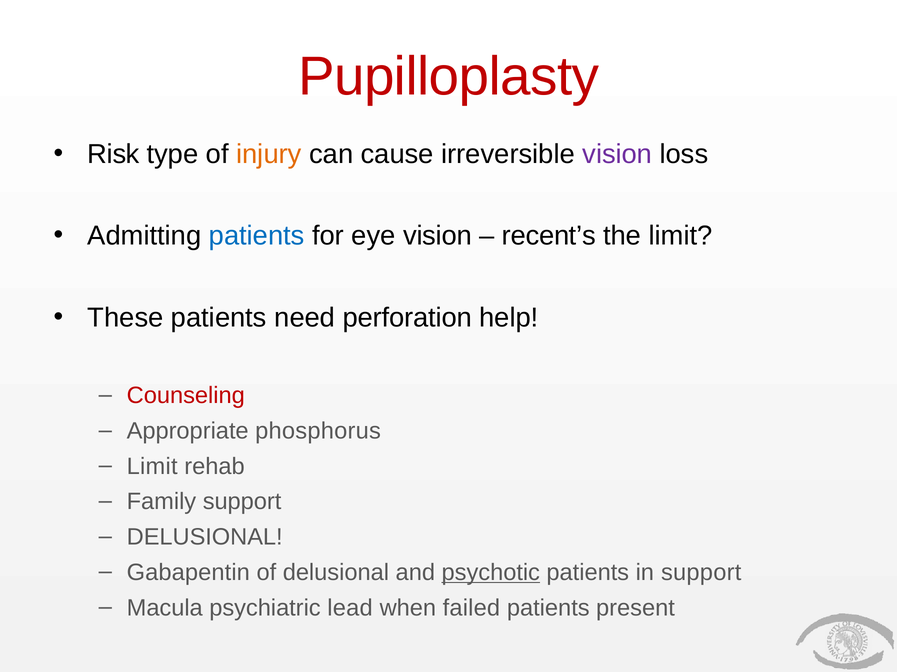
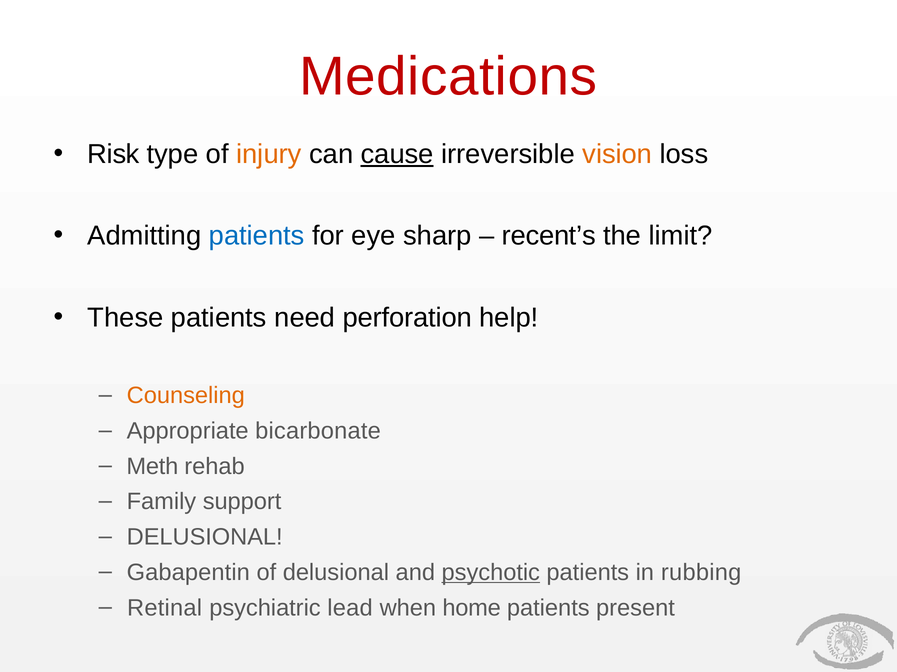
Pupilloplasty: Pupilloplasty -> Medications (448, 77)
cause underline: none -> present (397, 154)
vision colour: purple -> orange (617, 154)
eye vision: vision -> sharp (437, 236)
Counseling colour: red -> orange (186, 396)
phosphorus: phosphorus -> bicarbonate (318, 431)
Limit: Limit -> Meth (152, 467)
in support: support -> rubbing (701, 573)
Macula: Macula -> Retinal (165, 608)
failed: failed -> home (472, 608)
